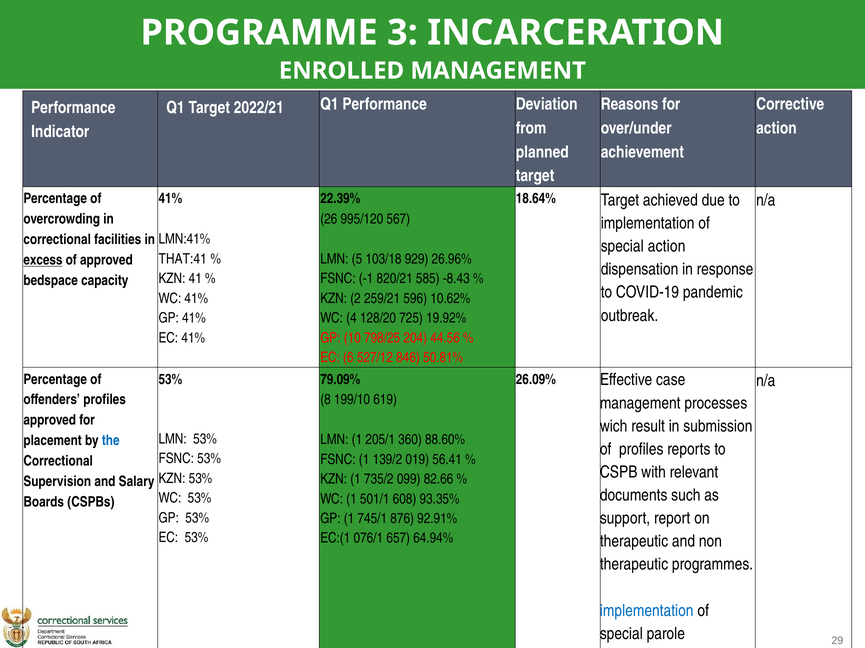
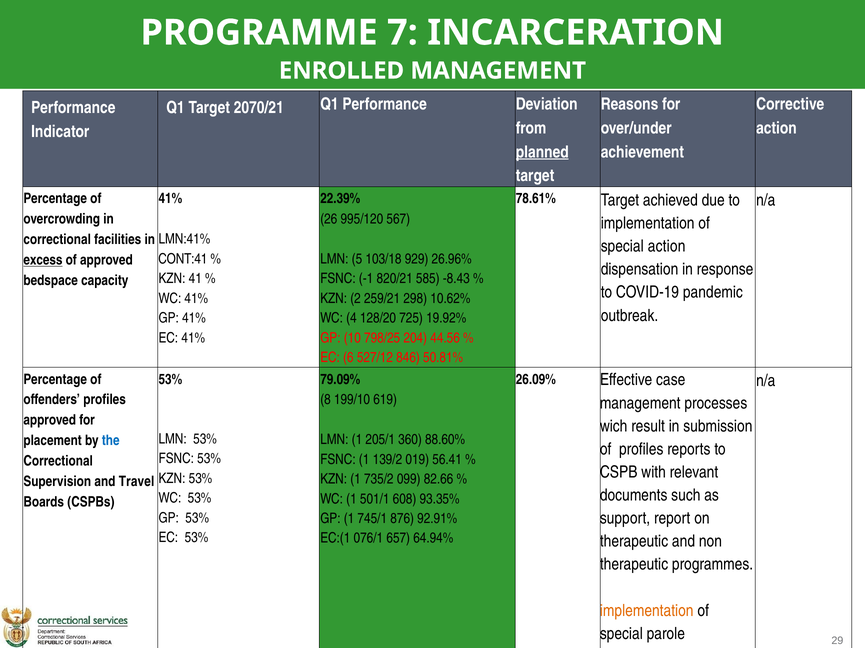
3: 3 -> 7 (402, 33)
2022/21: 2022/21 -> 2070/21 (259, 108)
planned underline: none -> present (542, 152)
18.64%: 18.64% -> 78.61% (536, 199)
THAT:41: THAT:41 -> CONT:41 (183, 259)
596: 596 -> 298 (415, 299)
Salary: Salary -> Travel (137, 482)
implementation colour: blue -> orange (647, 611)
